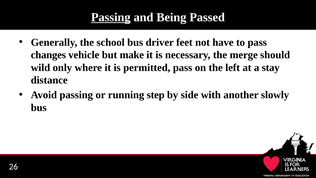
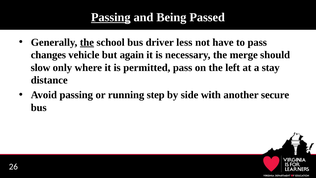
the underline: none -> present (87, 42)
feet: feet -> less (184, 42)
make: make -> again (132, 55)
wild: wild -> slow (41, 67)
slowly: slowly -> secure (275, 95)
